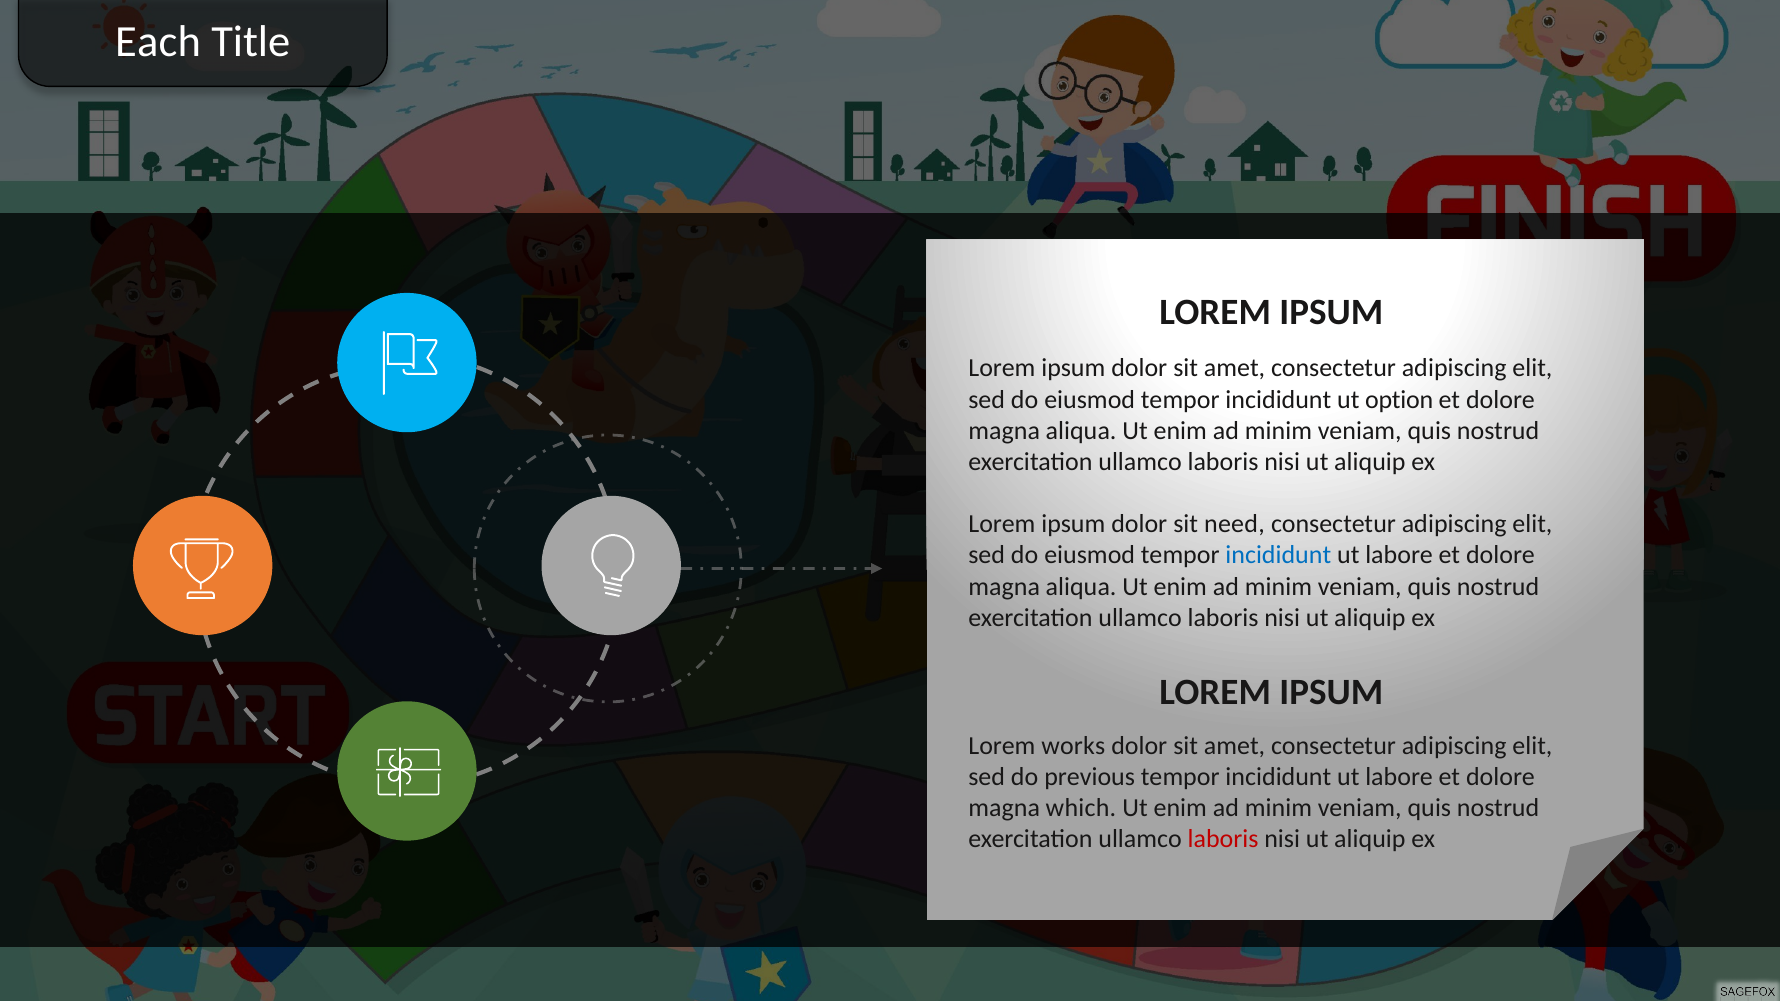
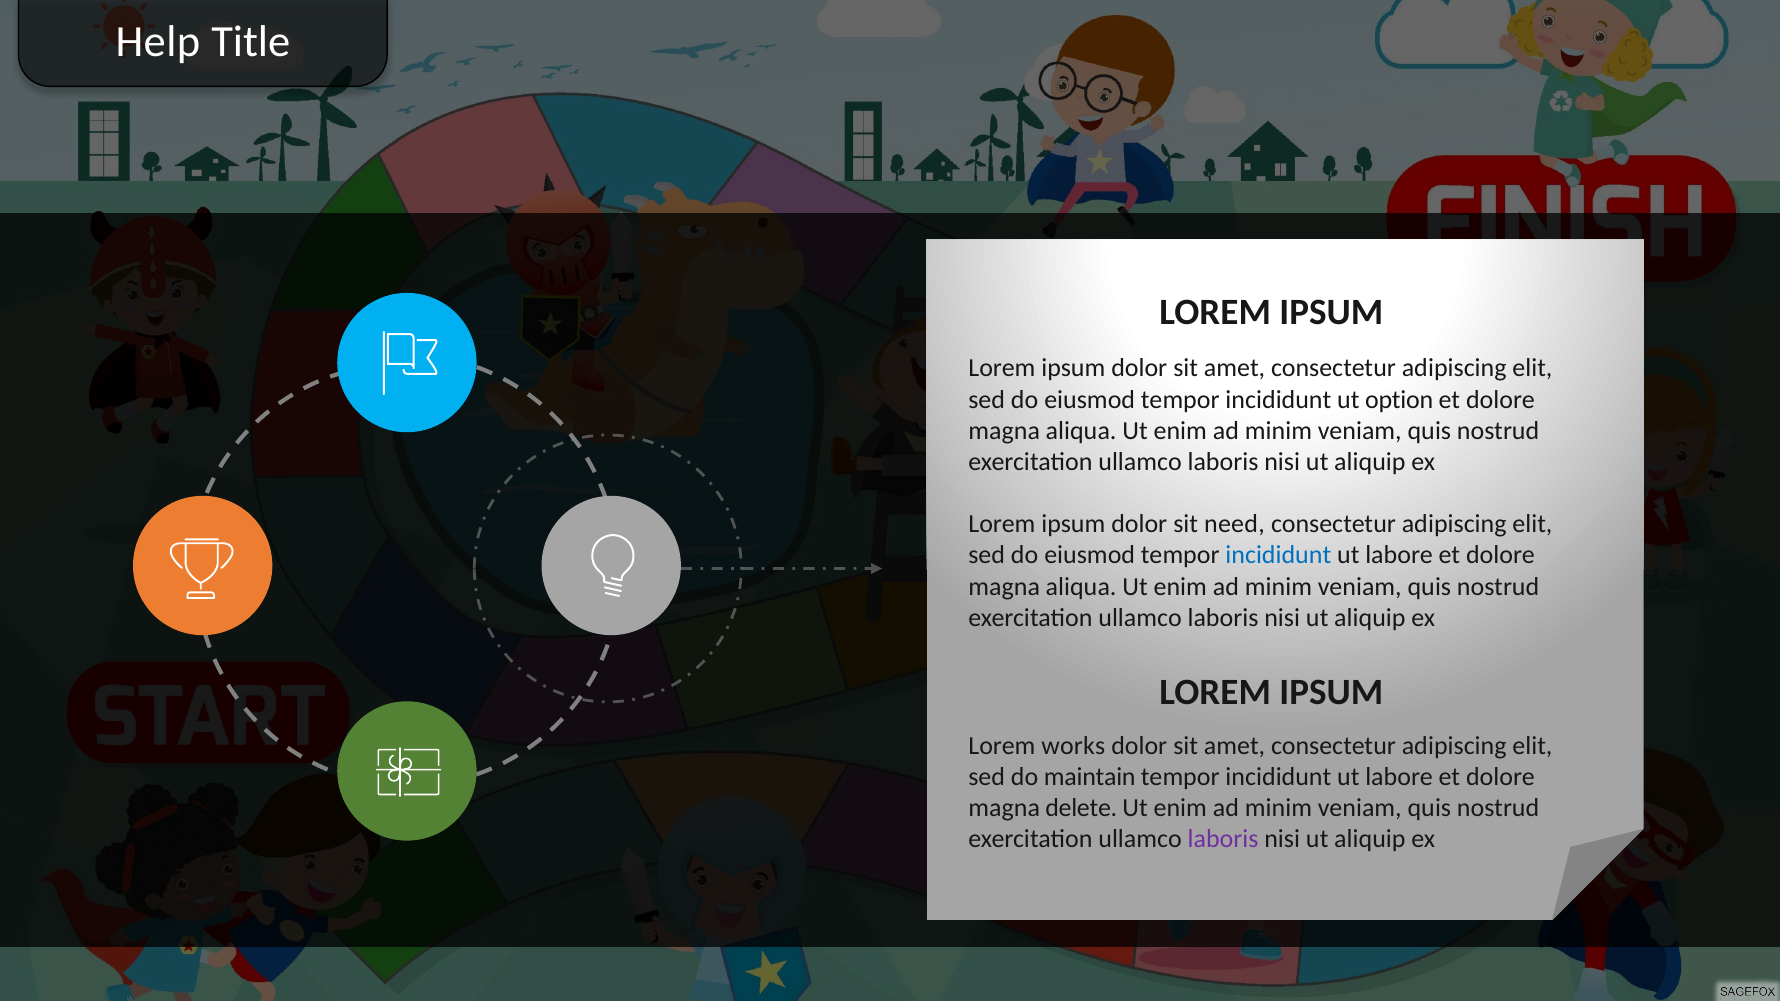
Each: Each -> Help (158, 42)
previous: previous -> maintain (1090, 777)
which: which -> delete (1081, 808)
laboris colour: red -> purple (1223, 840)
